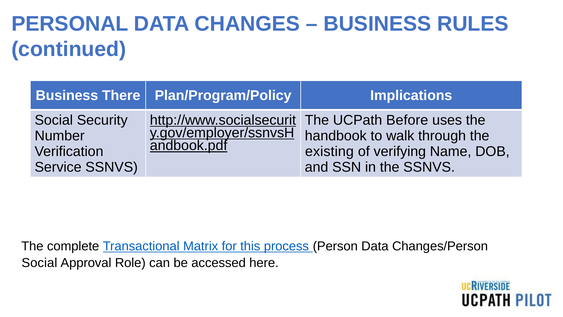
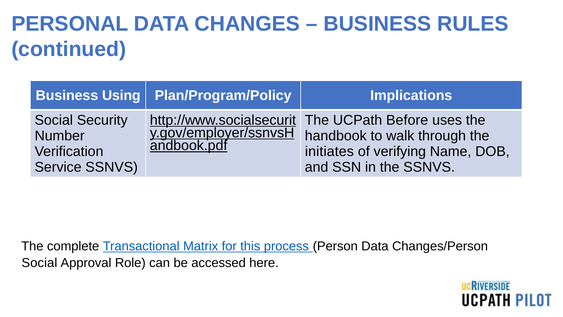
There: There -> Using (121, 96)
existing: existing -> initiates (329, 151)
